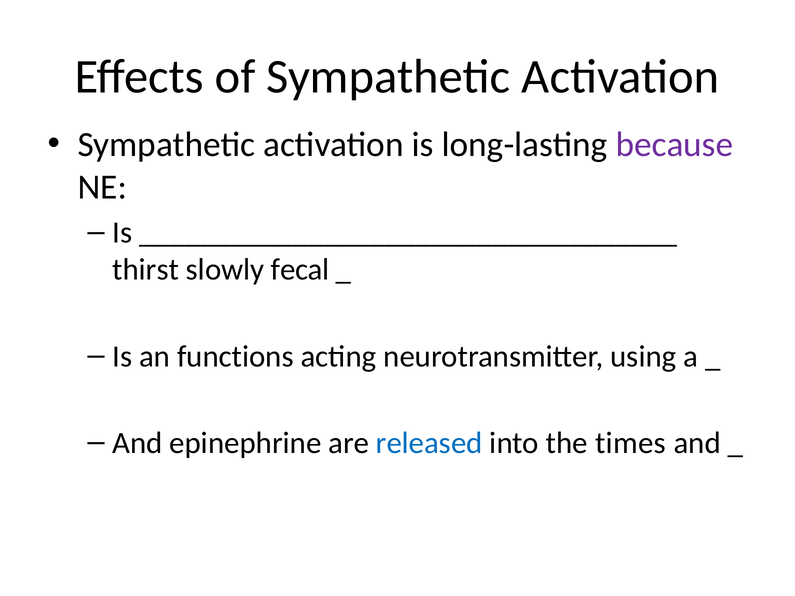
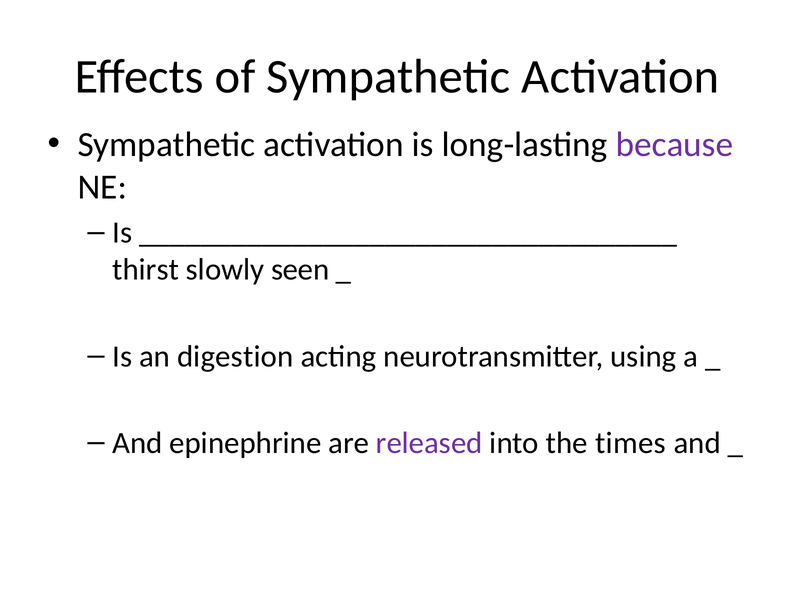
fecal: fecal -> seen (300, 270)
functions: functions -> digestion (235, 356)
released colour: blue -> purple (429, 443)
